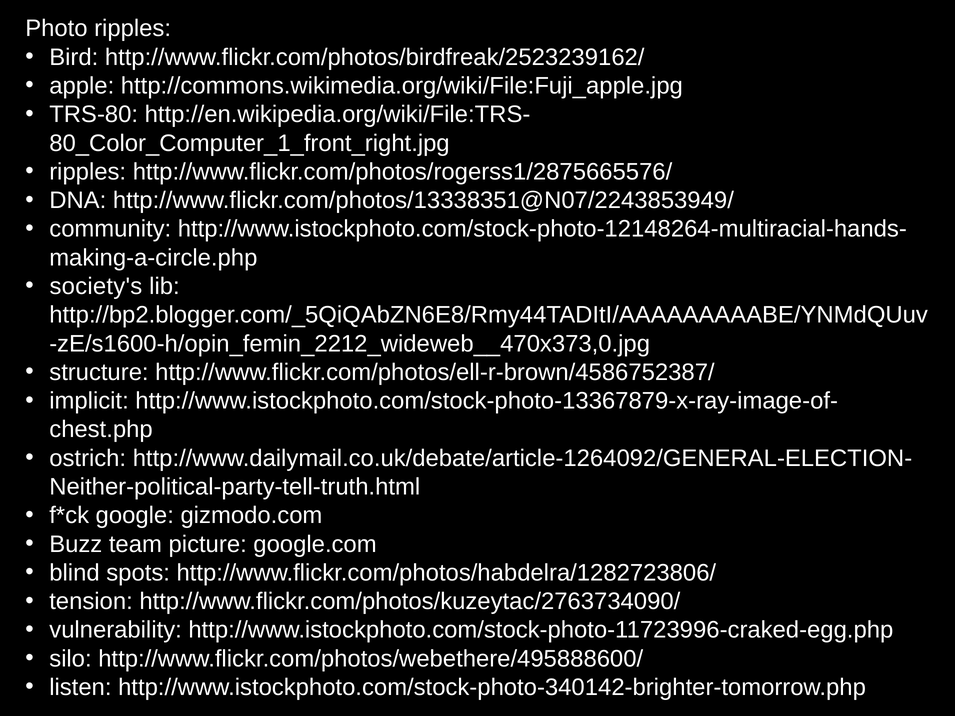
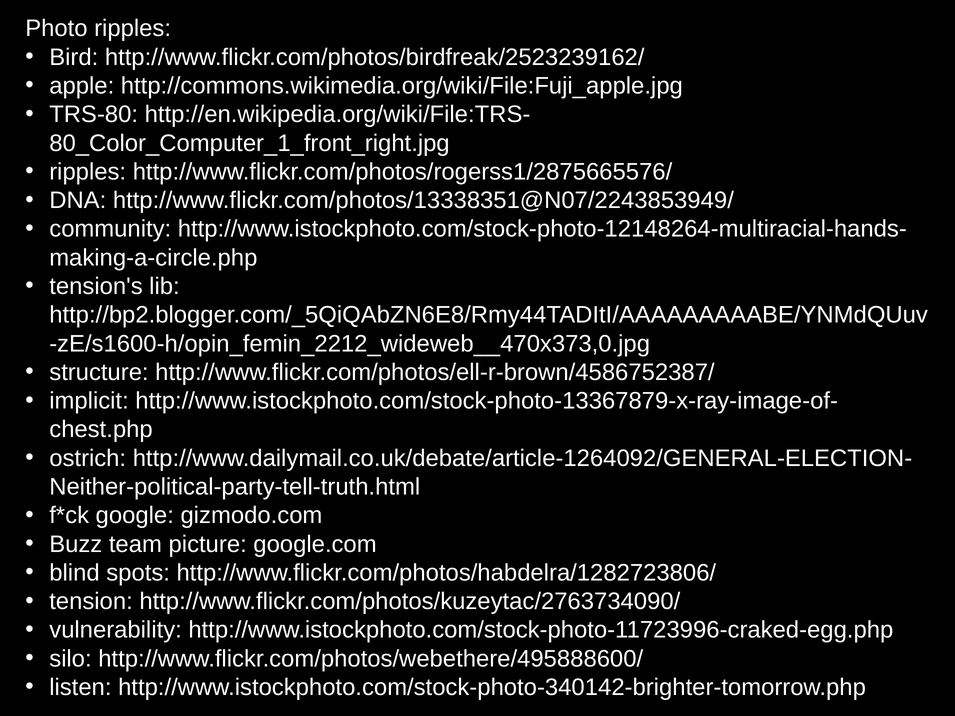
society's: society's -> tension's (96, 286)
